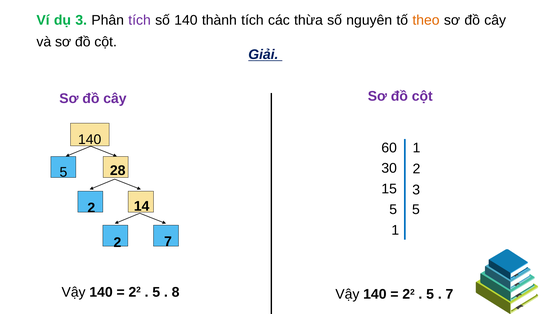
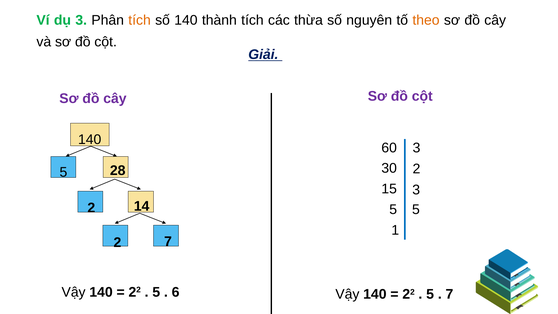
tích colour: purple -> orange (140, 20)
60 1: 1 -> 3 (416, 148)
8: 8 -> 6 (176, 292)
